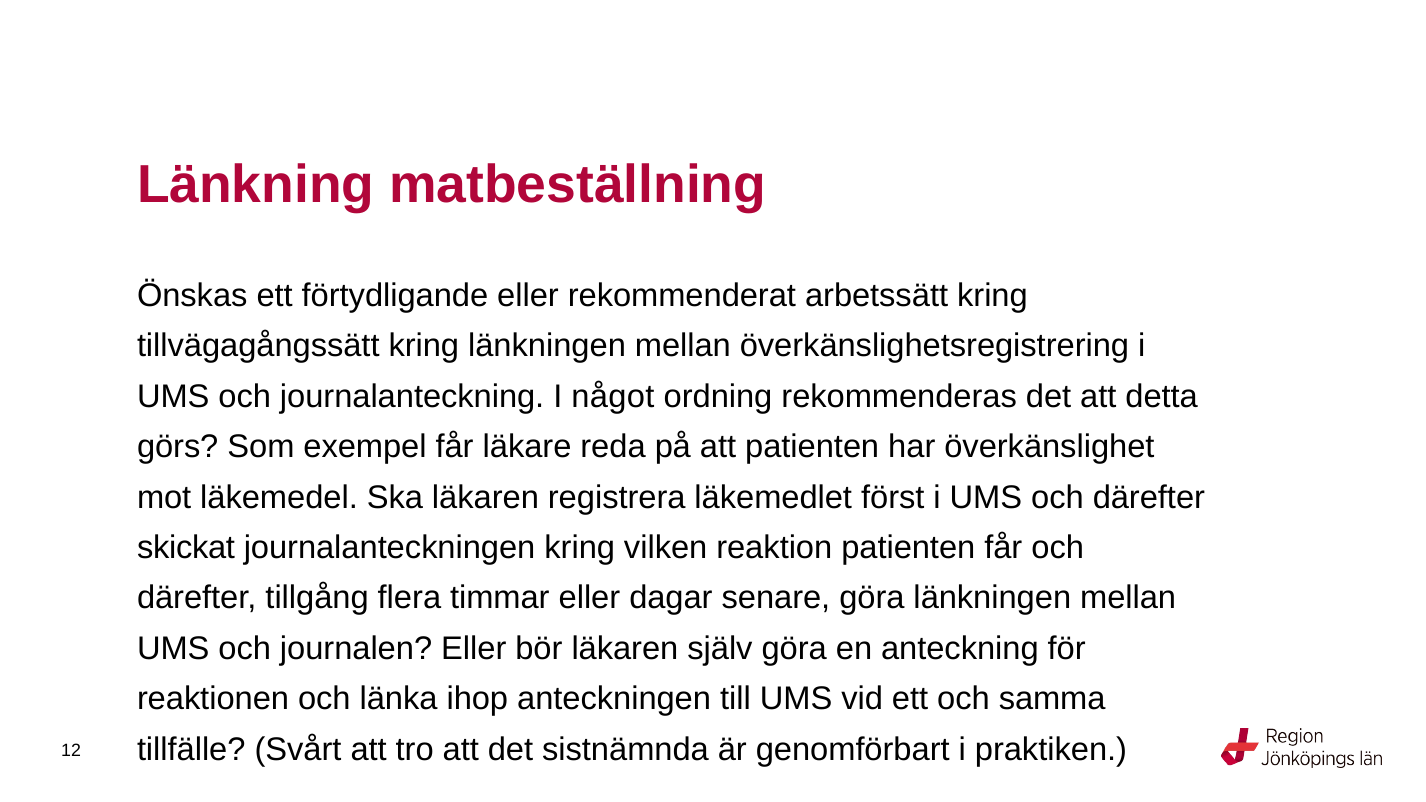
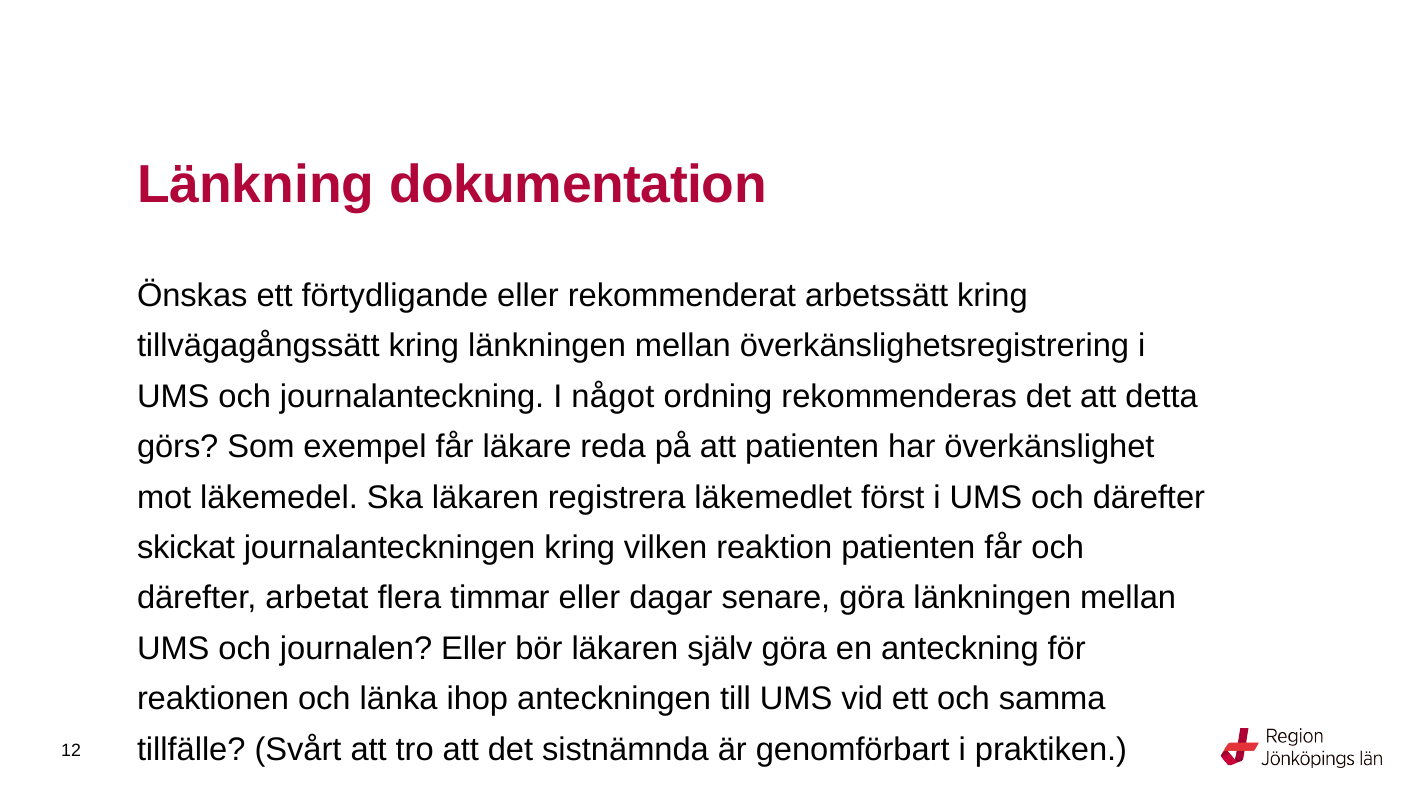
matbeställning: matbeställning -> dokumentation (578, 185)
tillgång: tillgång -> arbetat (317, 598)
